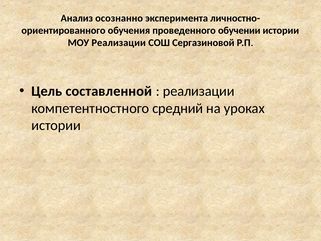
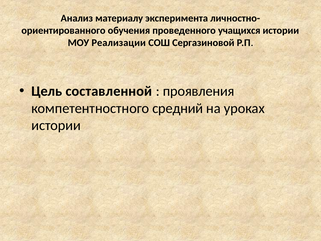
осознанно: осознанно -> материалу (119, 18)
обучении: обучении -> учащихся (239, 30)
реализации: реализации -> проявления (199, 91)
